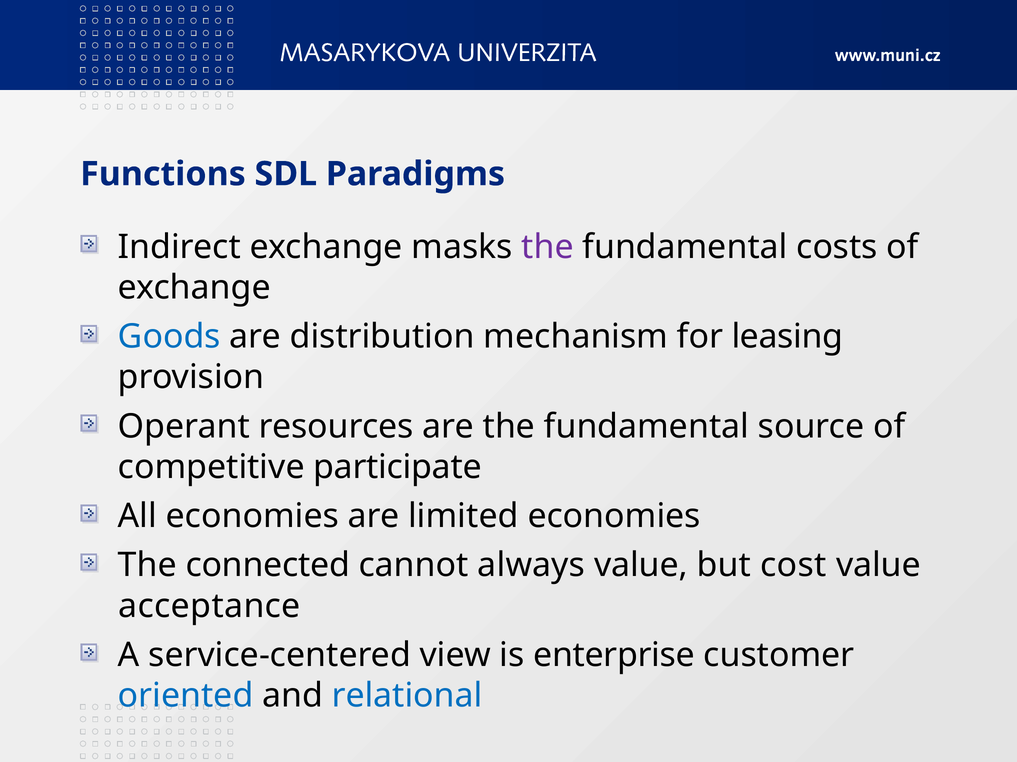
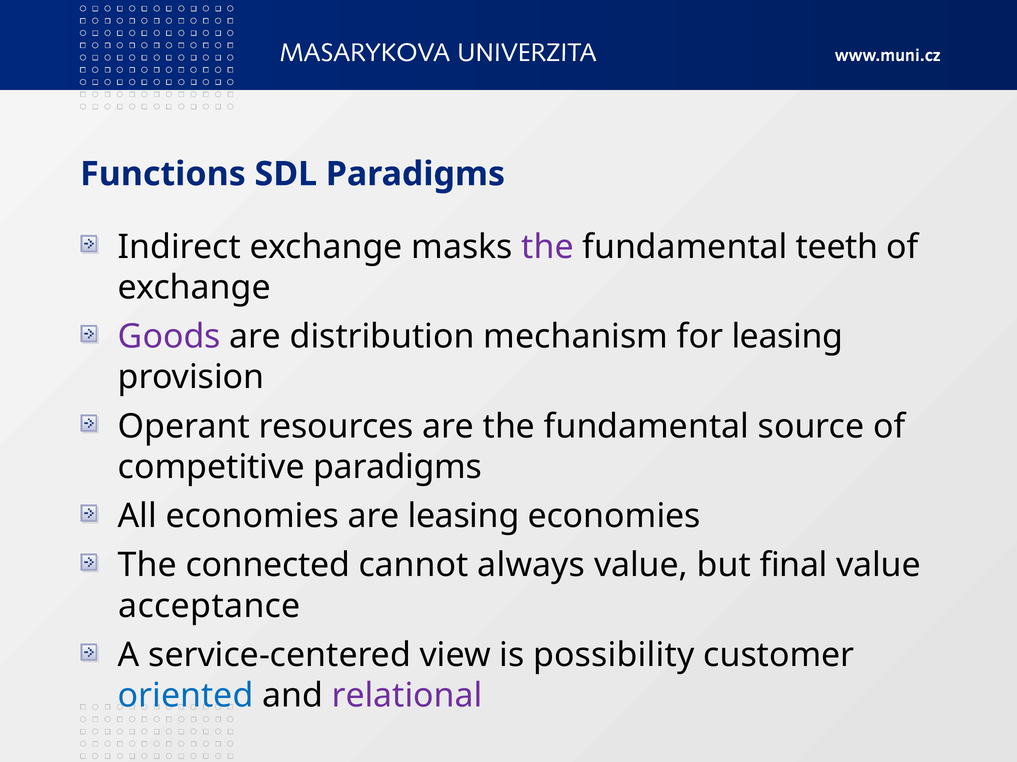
costs: costs -> teeth (837, 247)
Goods colour: blue -> purple (169, 337)
competitive participate: participate -> paradigms (398, 467)
are limited: limited -> leasing (464, 517)
cost: cost -> final (794, 566)
enterprise: enterprise -> possibility (614, 656)
relational colour: blue -> purple (407, 696)
